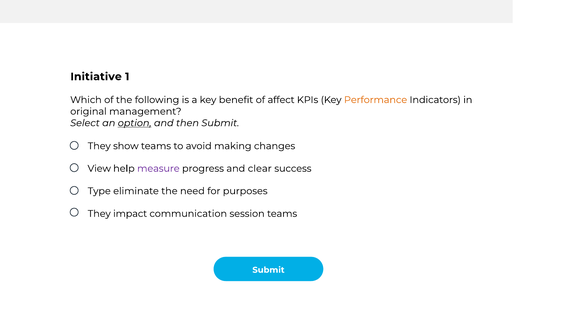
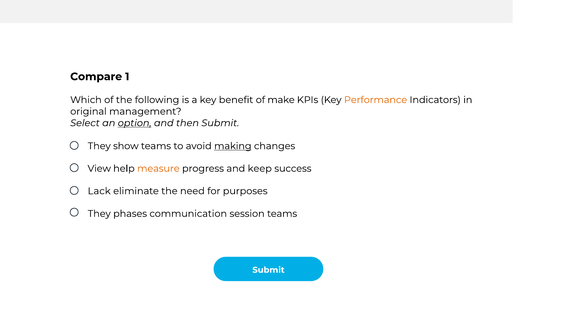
Initiative: Initiative -> Compare (96, 77)
affect: affect -> make (281, 100)
making underline: none -> present (233, 146)
measure colour: purple -> orange (158, 169)
clear: clear -> keep (260, 169)
Type: Type -> Lack (99, 191)
impact: impact -> phases (130, 214)
